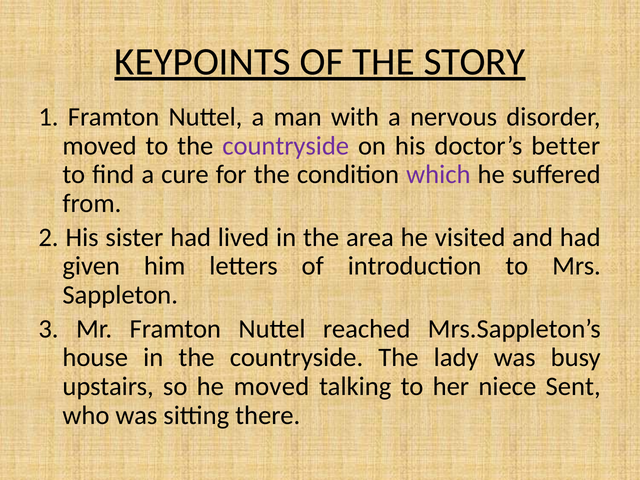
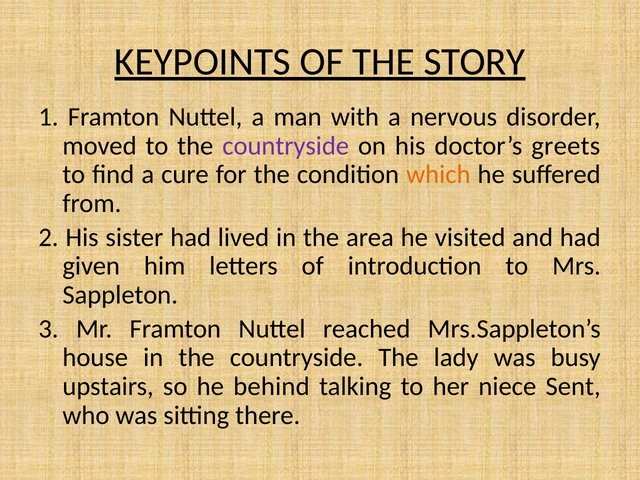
better: better -> greets (566, 146)
which colour: purple -> orange (438, 175)
he moved: moved -> behind (271, 386)
